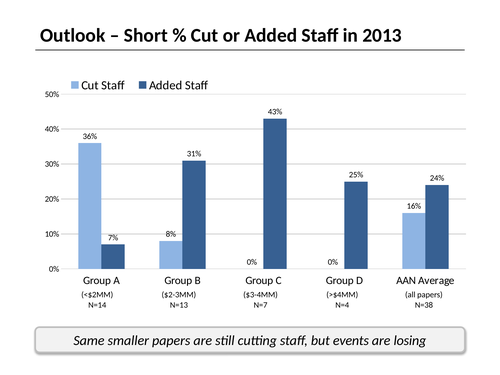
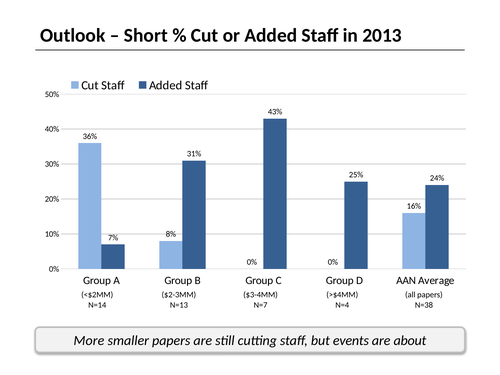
Same: Same -> More (89, 341)
losing: losing -> about (410, 341)
